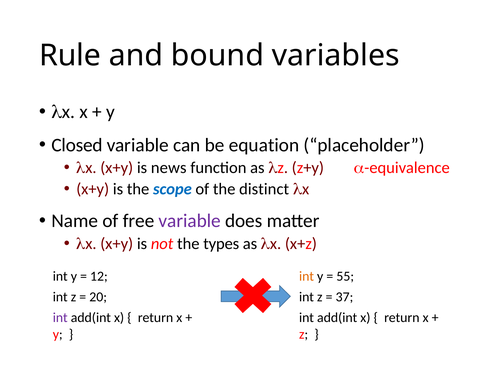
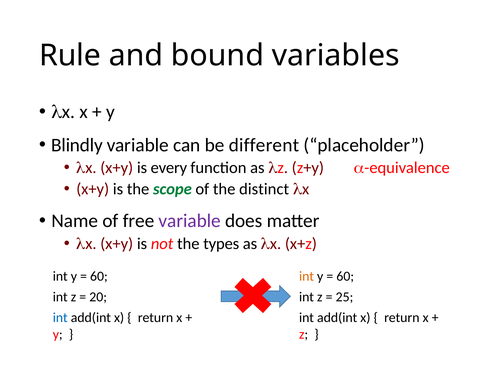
Closed: Closed -> Blindly (77, 145)
equation: equation -> different (264, 145)
news: news -> every (169, 168)
scope colour: blue -> green (172, 189)
12: 12 -> 60 (99, 276)
55: 55 -> 60 (345, 276)
37: 37 -> 25 (344, 297)
int colour: purple -> blue (60, 318)
